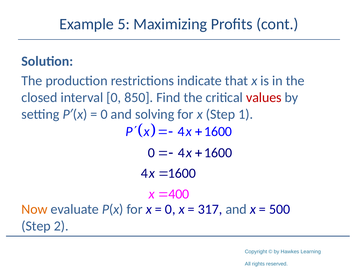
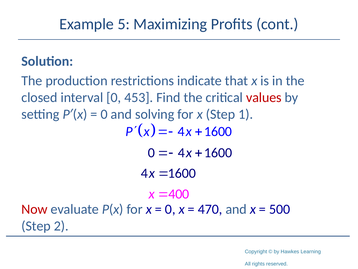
850: 850 -> 453 (139, 97)
Now colour: orange -> red (35, 209)
317: 317 -> 470 (210, 209)
